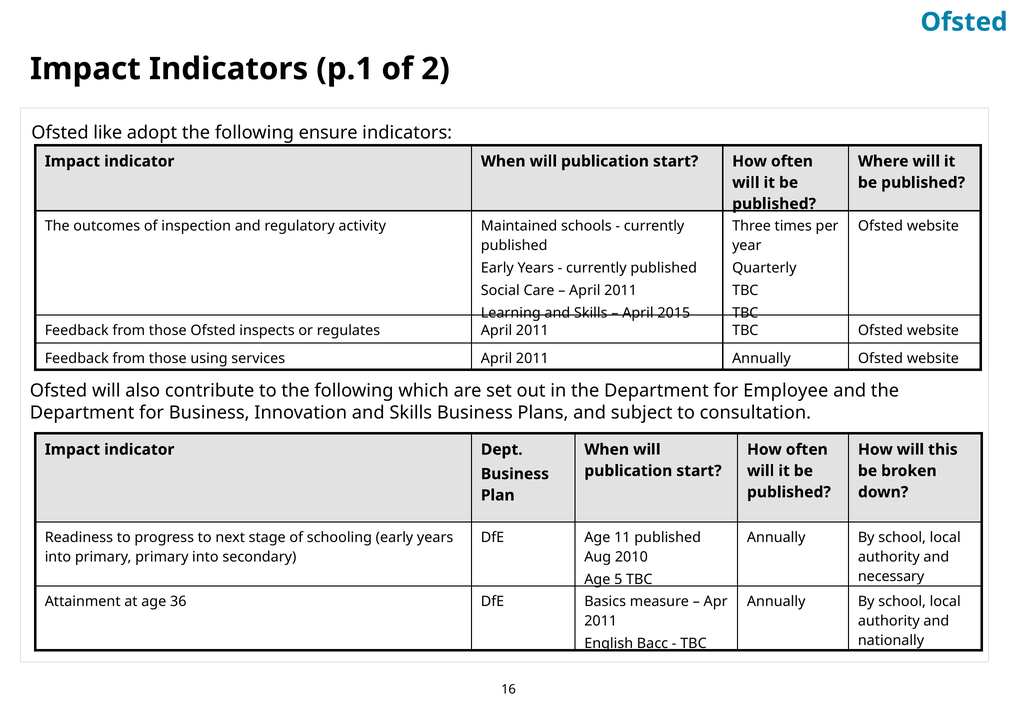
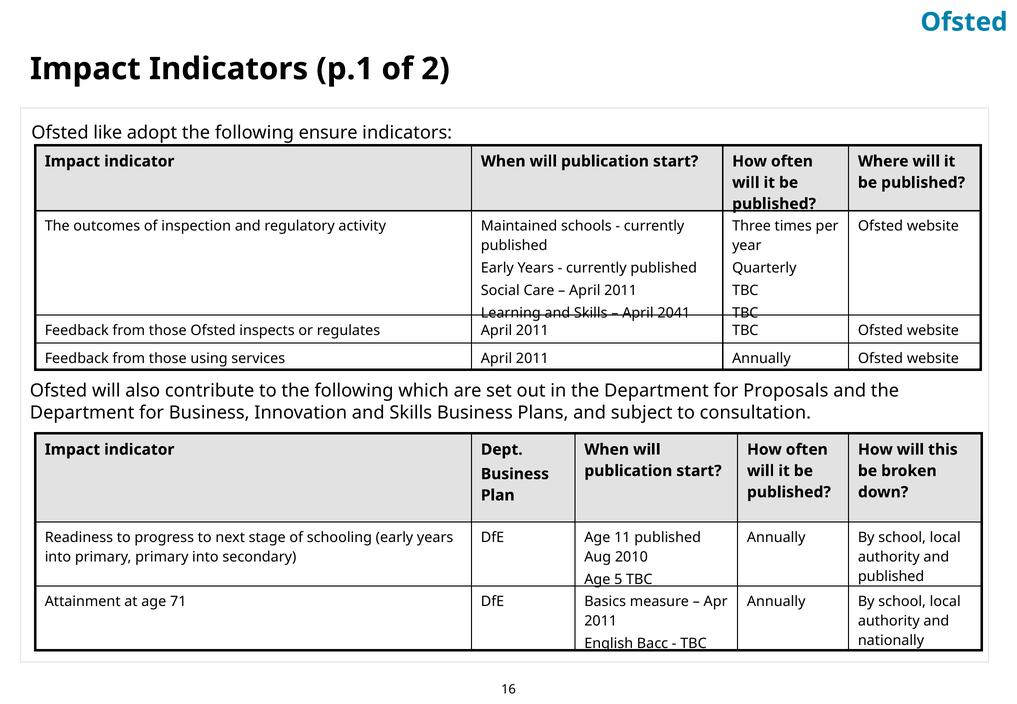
2015: 2015 -> 2041 (674, 313)
Employee: Employee -> Proposals (786, 391)
necessary: necessary -> published (891, 577)
36: 36 -> 71 (178, 601)
